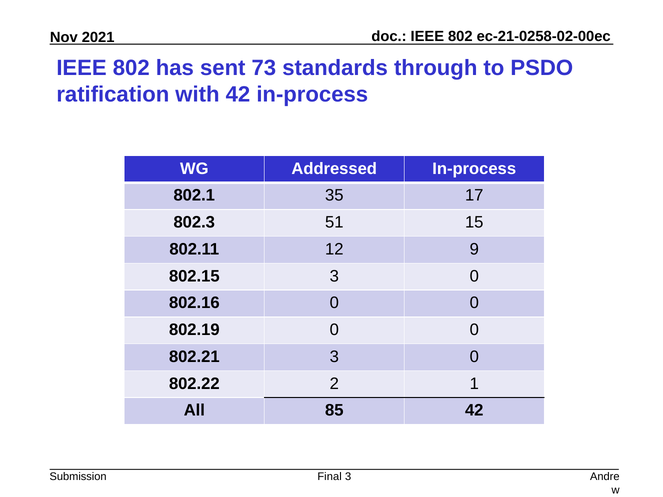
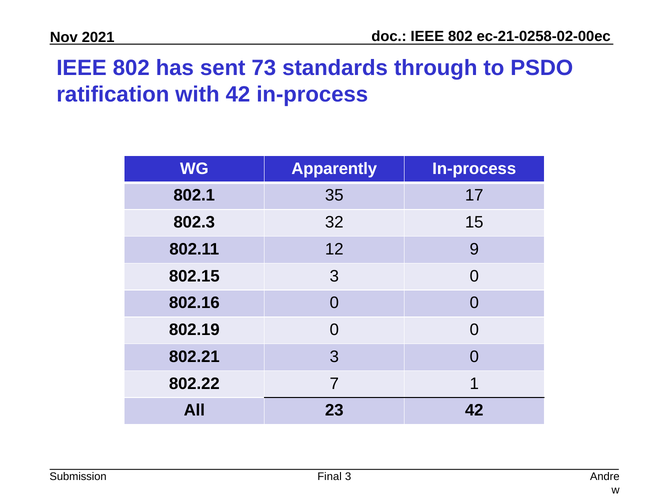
Addressed: Addressed -> Apparently (334, 169)
51: 51 -> 32 (334, 222)
2: 2 -> 7 (334, 384)
85: 85 -> 23 (334, 411)
